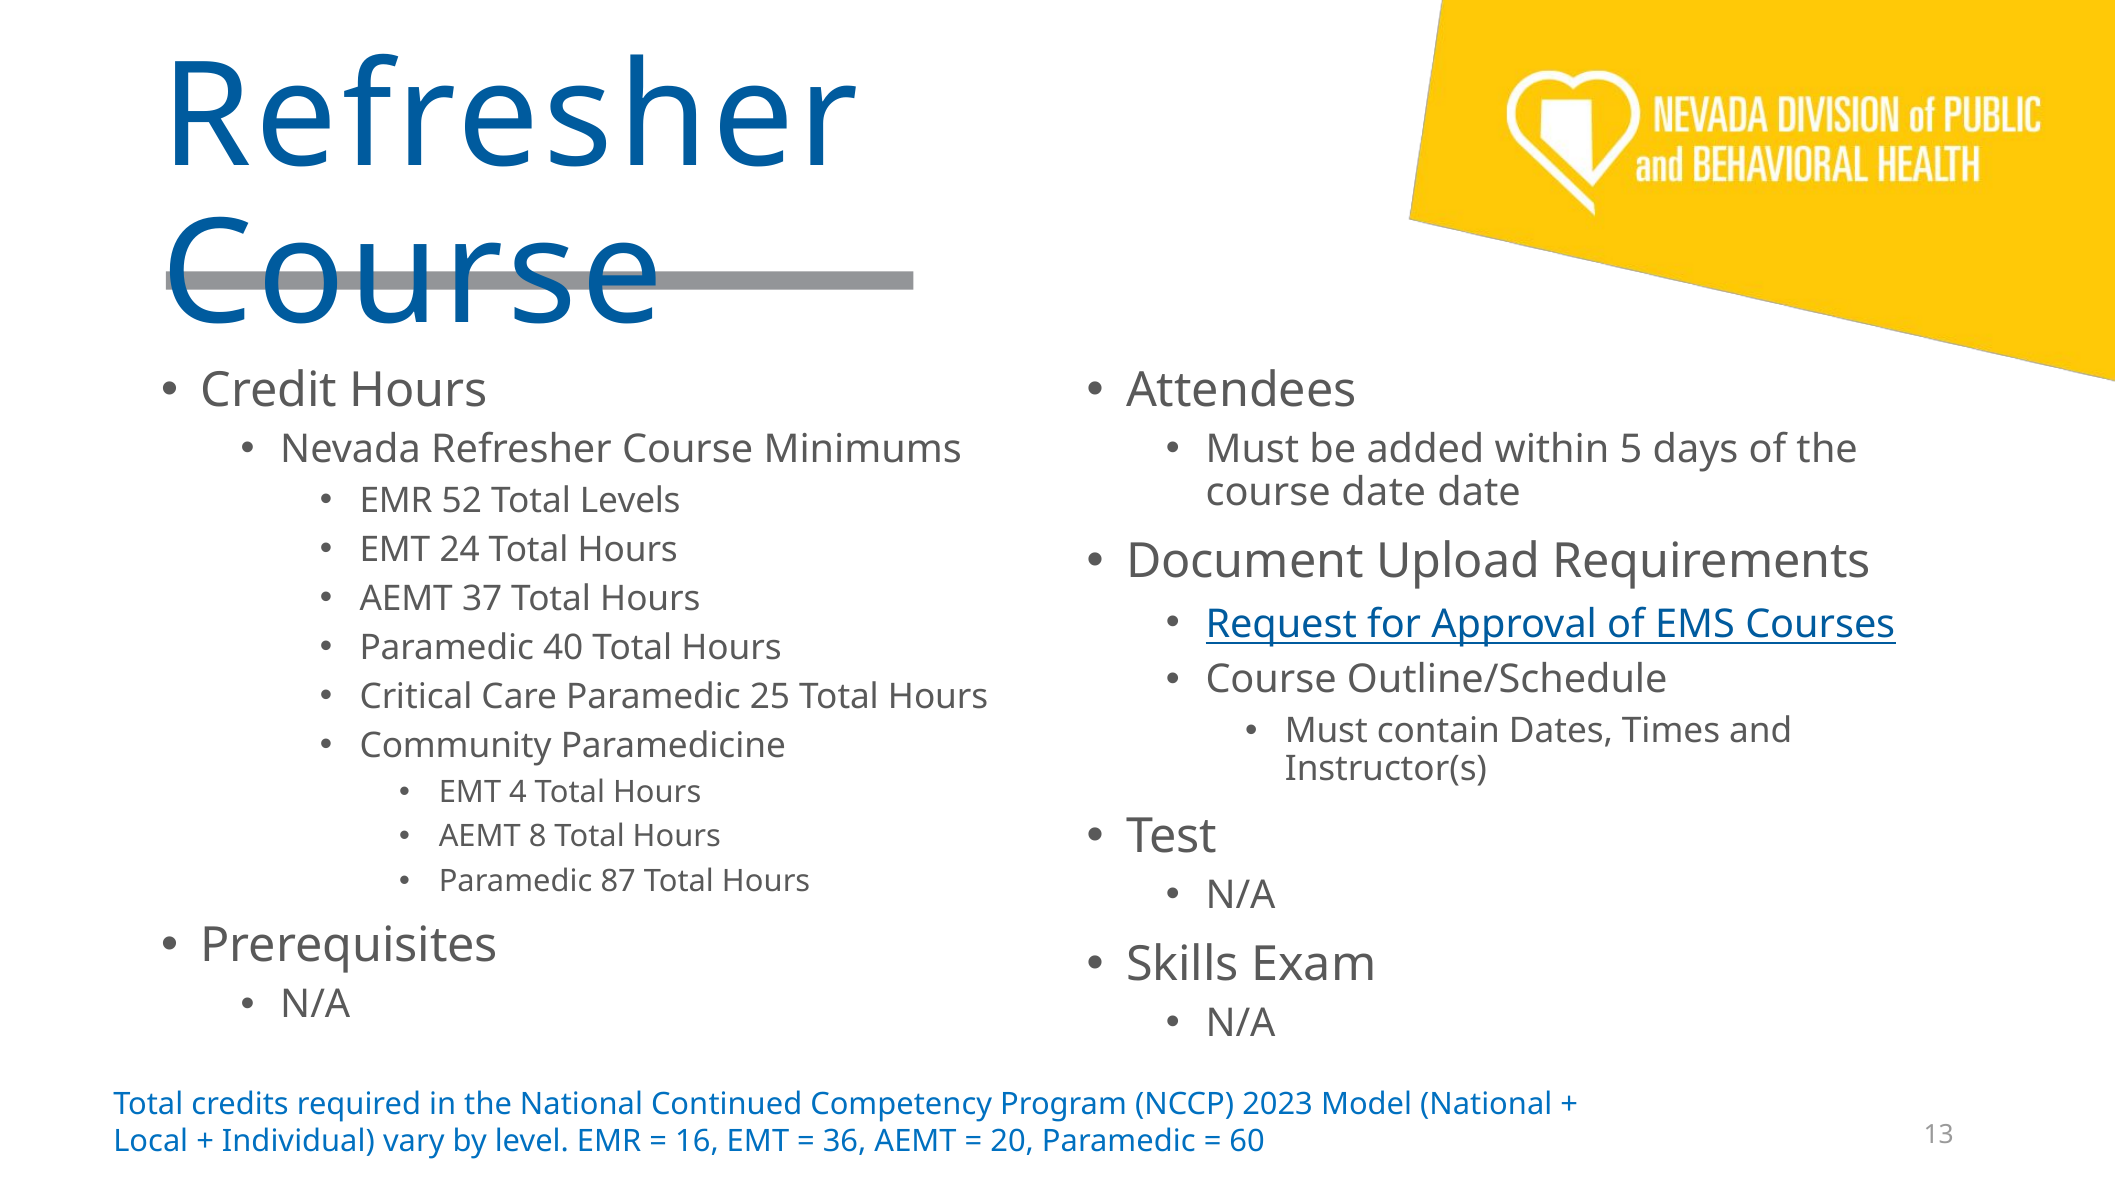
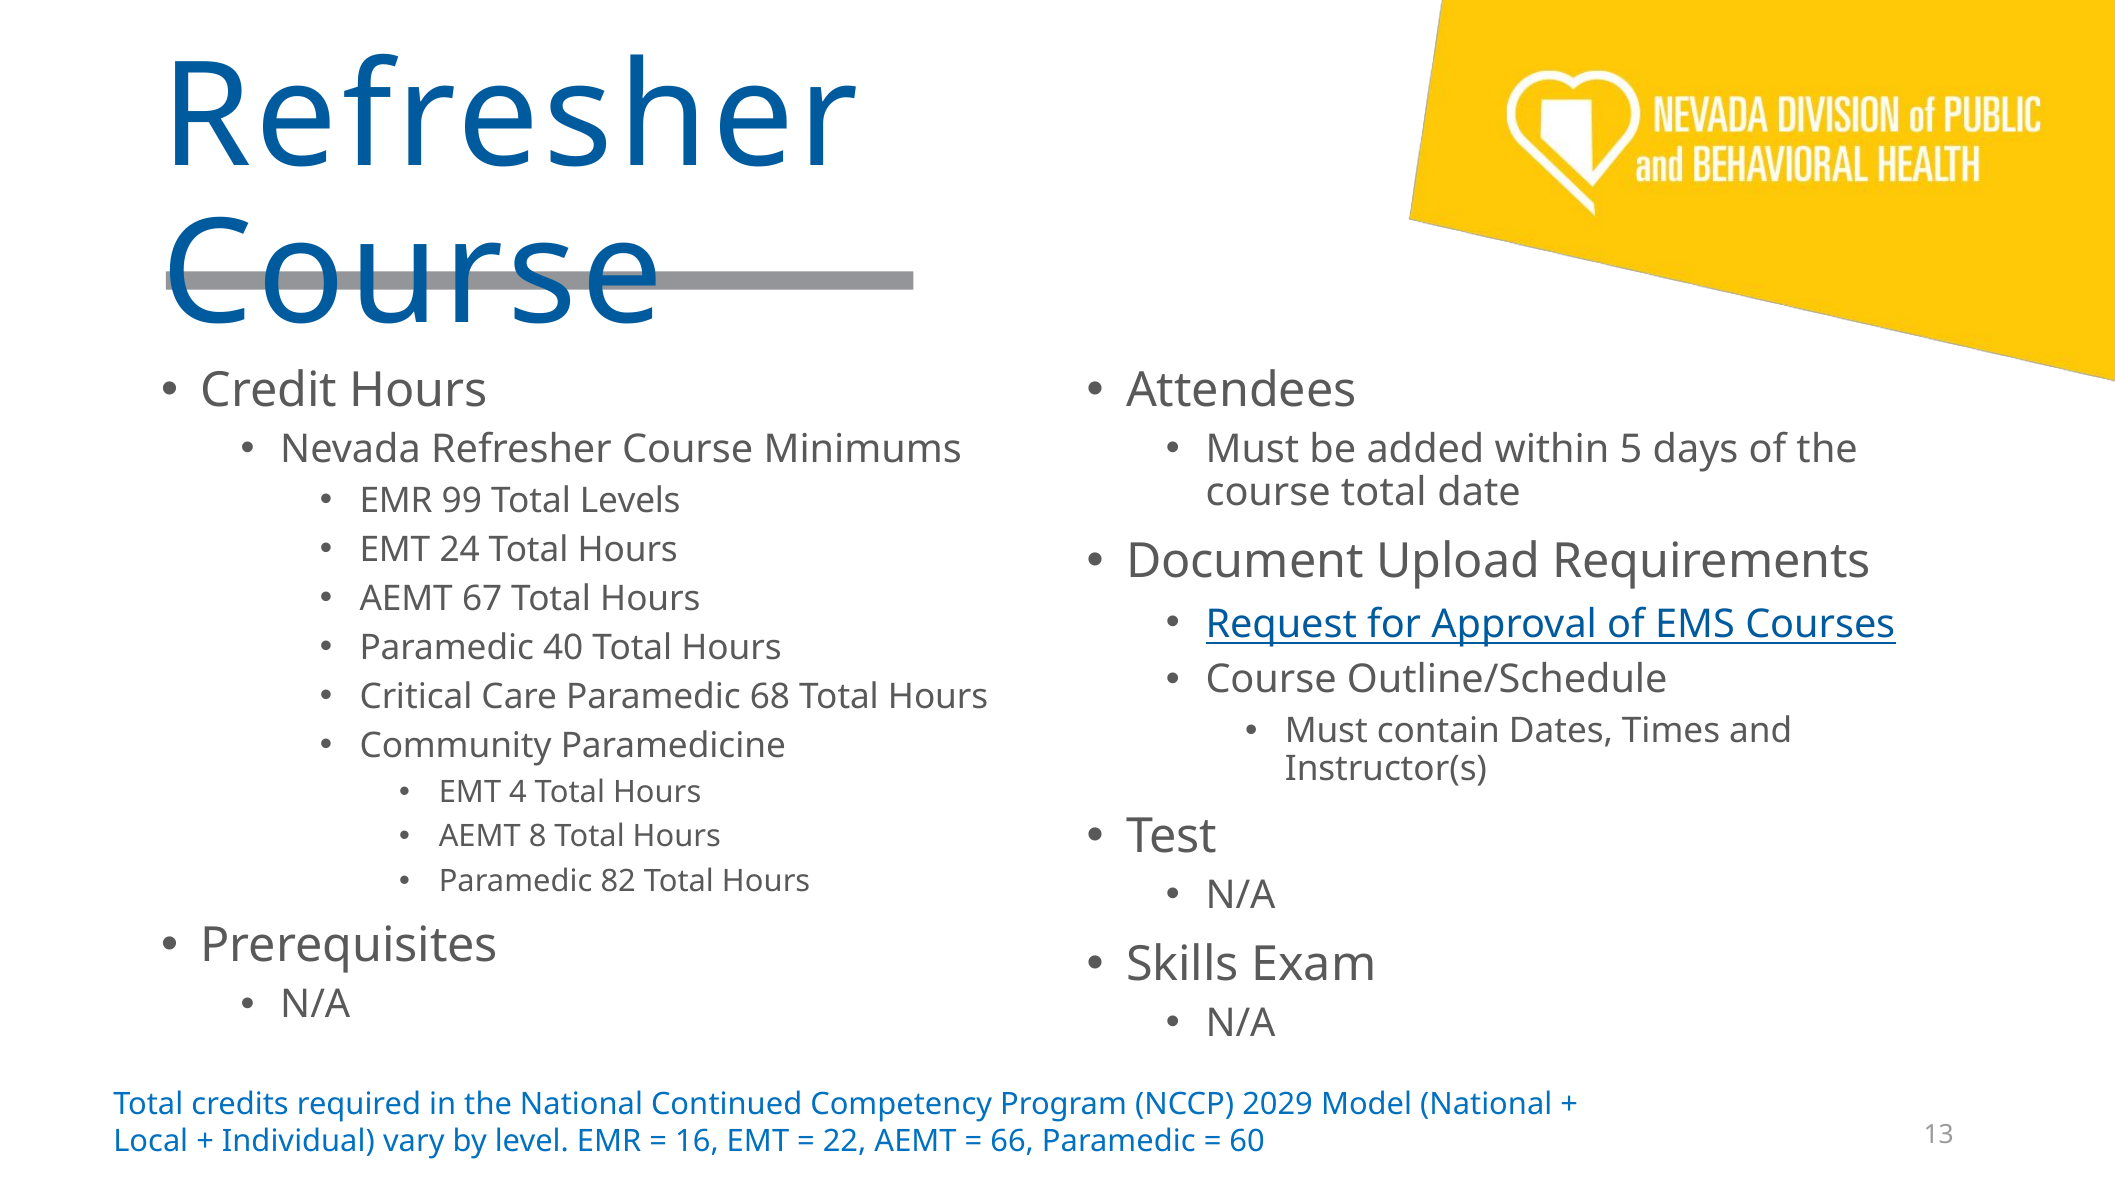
course date: date -> total (1384, 492)
52: 52 -> 99 (462, 500)
37: 37 -> 67 (482, 598)
25: 25 -> 68 (770, 696)
87: 87 -> 82 (618, 881)
2023: 2023 -> 2029 (1278, 1104)
36: 36 -> 22 (845, 1141)
20: 20 -> 66 (1012, 1141)
